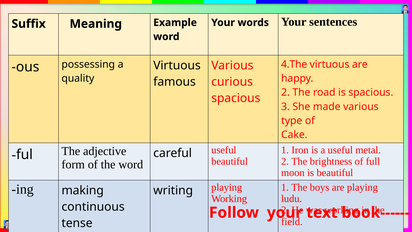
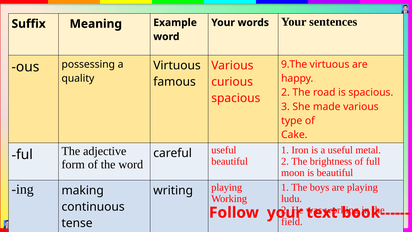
4.The: 4.The -> 9.The (294, 64)
